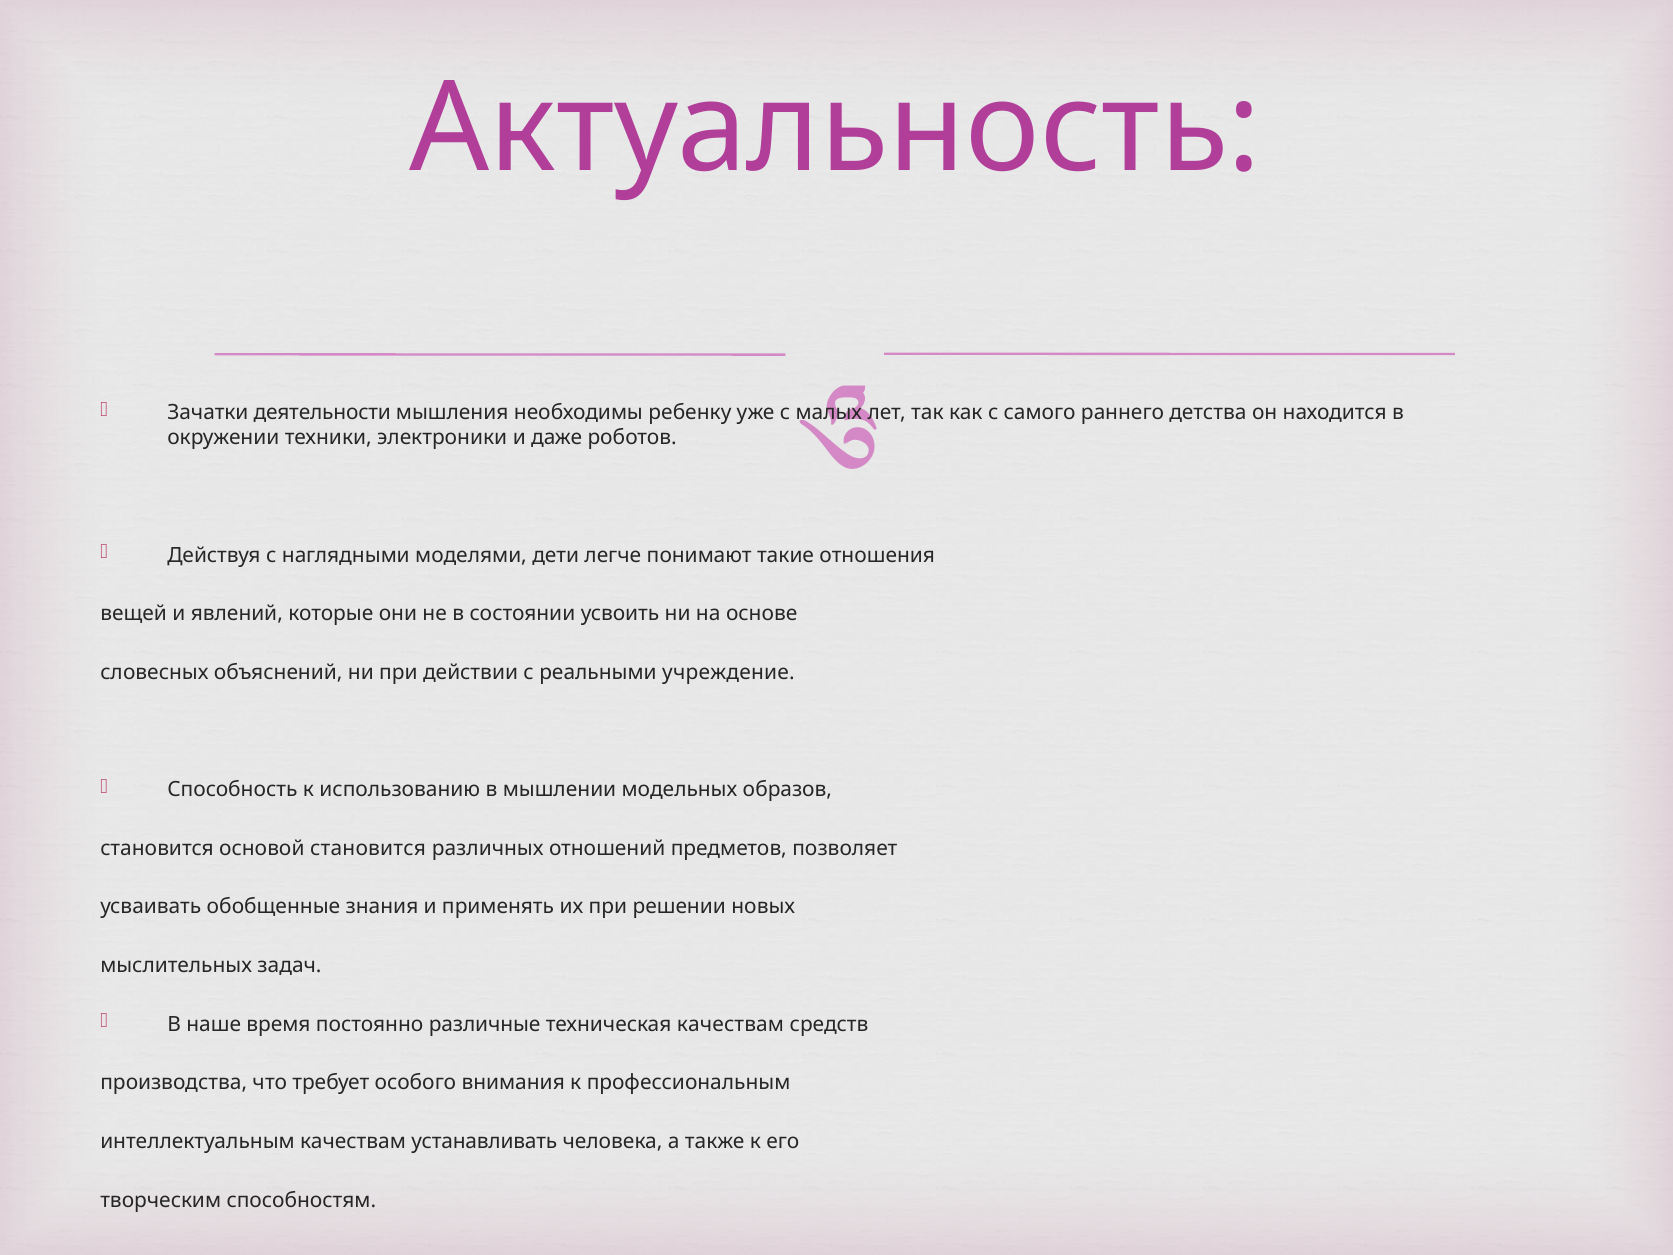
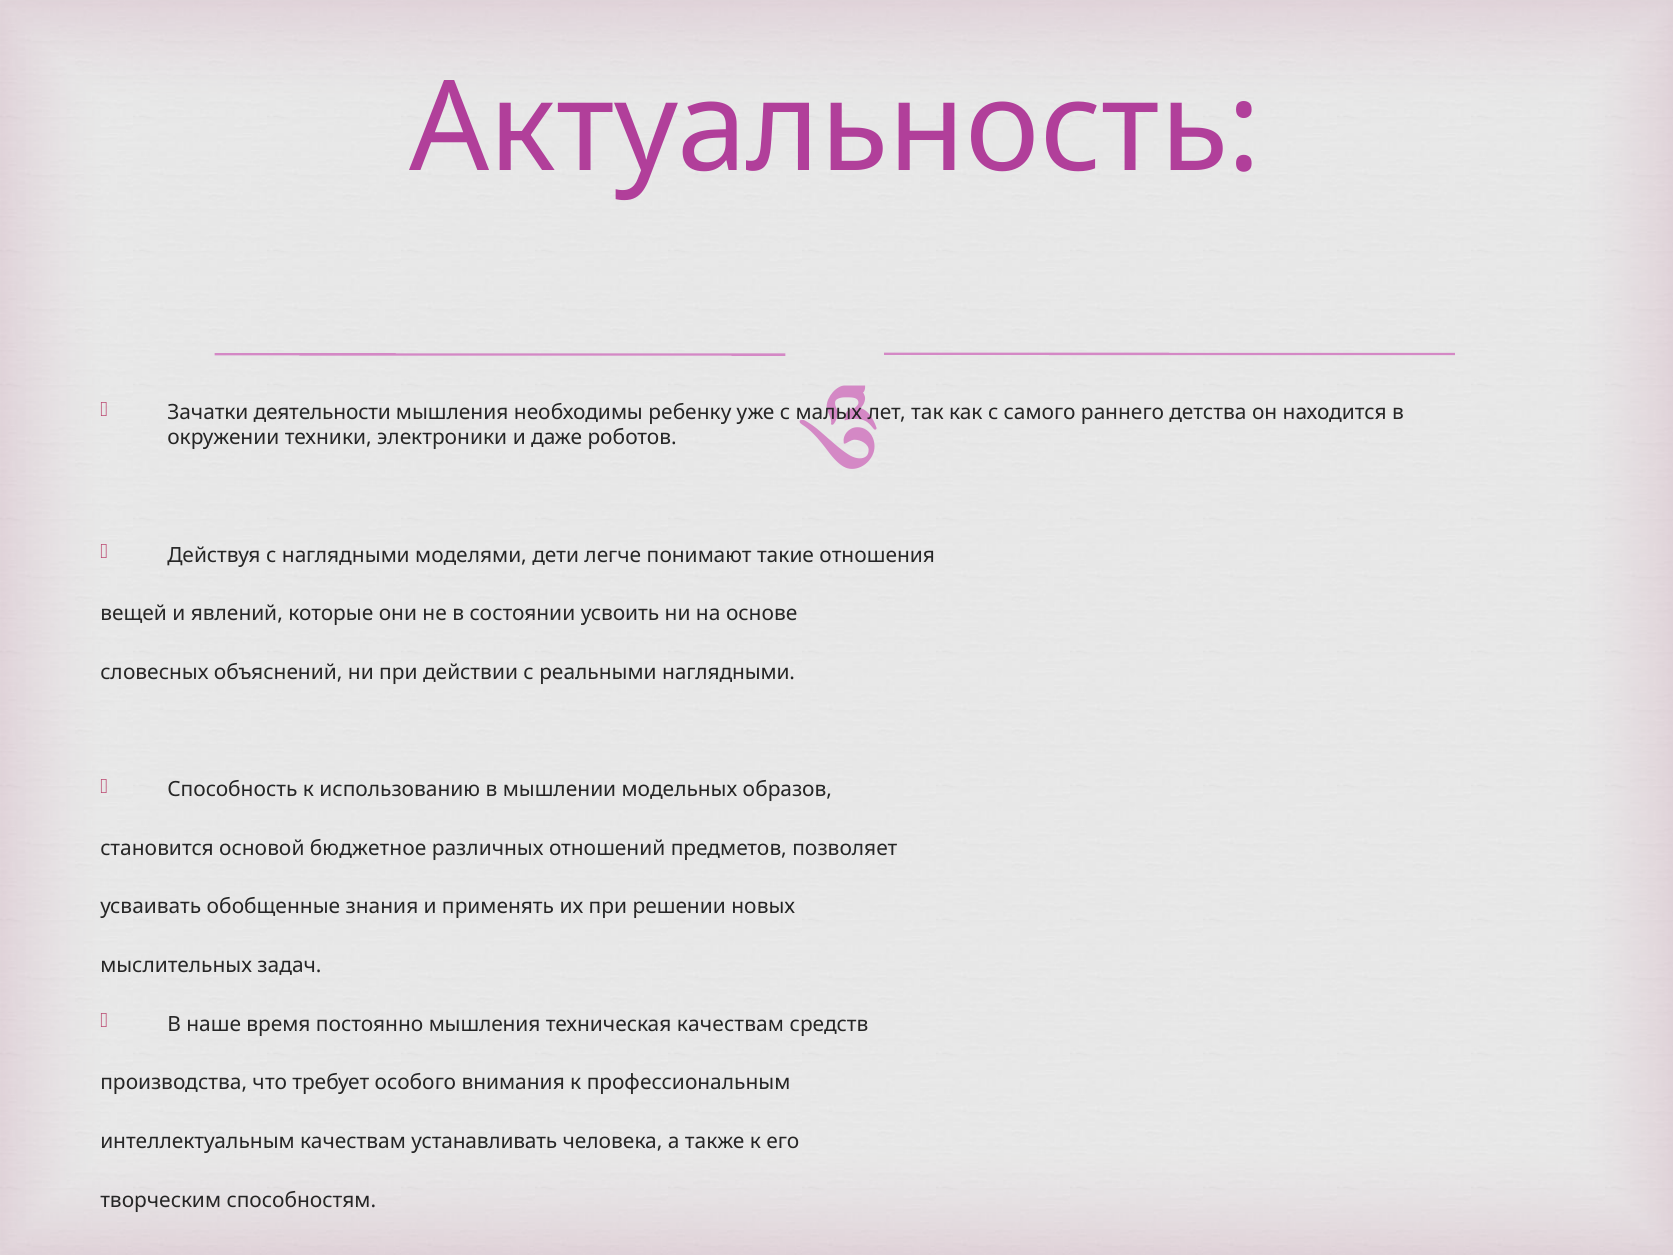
реальными учреждение: учреждение -> наглядными (729, 672)
основой становится: становится -> бюджетное (368, 848)
постоянно различные: различные -> мышления (485, 1024)
